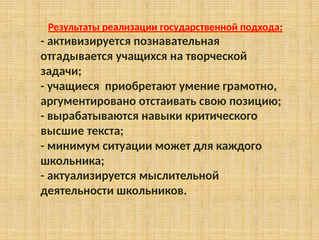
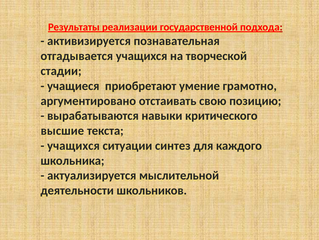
задачи: задачи -> стадии (61, 71)
минимум: минимум -> учащихся (73, 145)
может: может -> синтез (173, 145)
